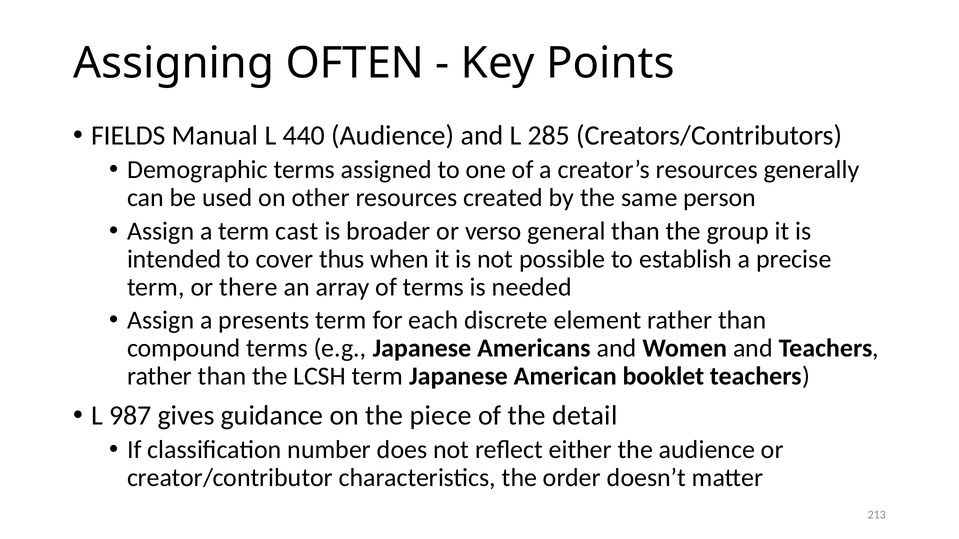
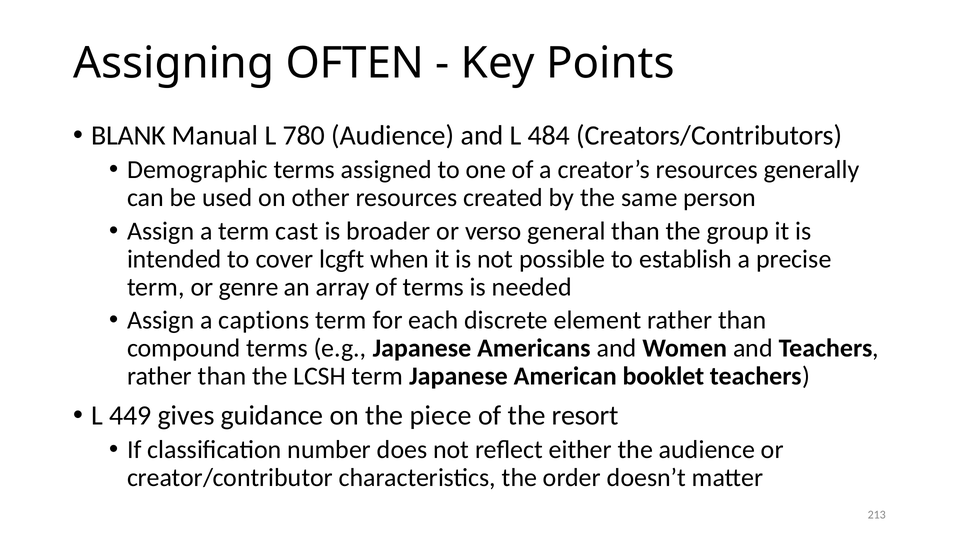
FIELDS: FIELDS -> BLANK (128, 136)
440: 440 -> 780 (304, 136)
285: 285 -> 484 (549, 136)
thus: thus -> lcgft (342, 259)
there: there -> genre (249, 287)
presents: presents -> captions (264, 320)
987: 987 -> 449 (130, 416)
detail: detail -> resort (585, 416)
